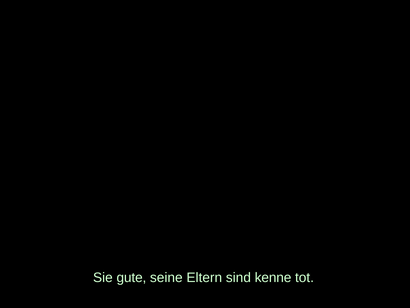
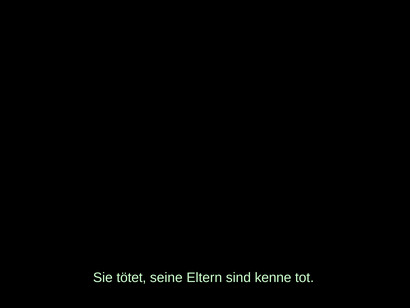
gute: gute -> tötet (131, 277)
